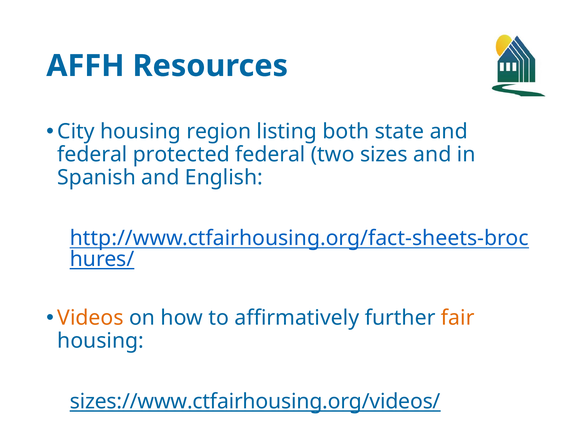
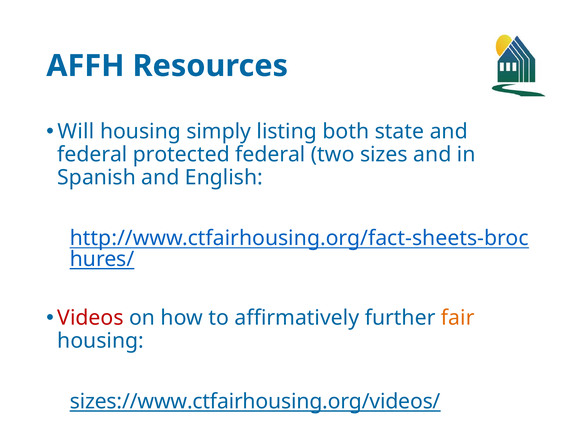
City: City -> Will (76, 132)
region: region -> simply (219, 132)
Videos colour: orange -> red (90, 318)
